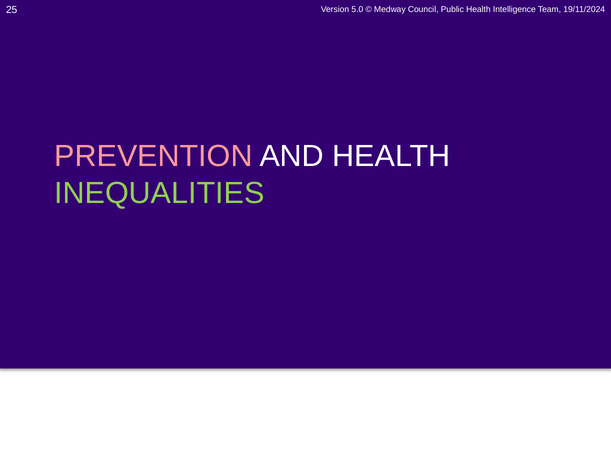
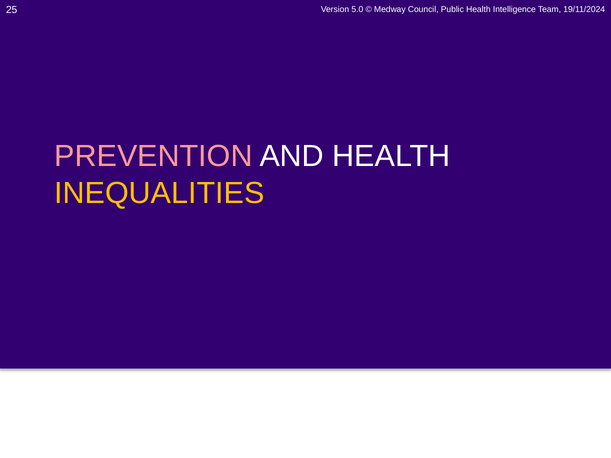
INEQUALITIES colour: light green -> yellow (159, 193)
